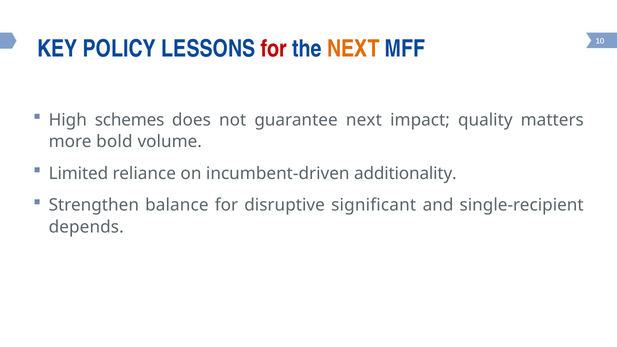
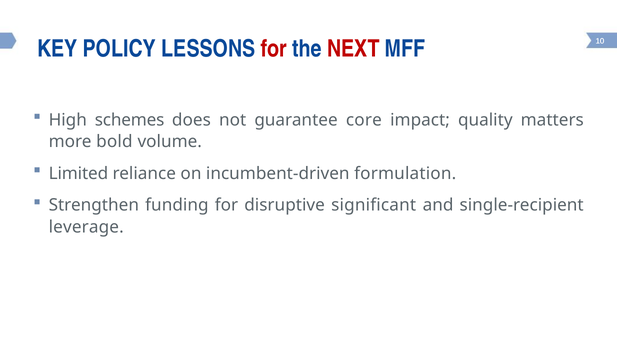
NEXT colour: orange -> red (353, 49)
guarantee next: next -> core (364, 120)
additionality: additionality -> formulation (405, 173)
balance: balance -> funding (177, 205)
depends: depends -> leverage (86, 227)
